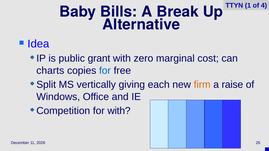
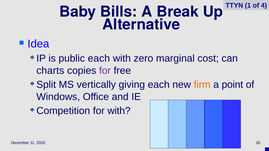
public grant: grant -> each (99, 59)
for colour: blue -> purple (105, 71)
raise: raise -> point (232, 85)
